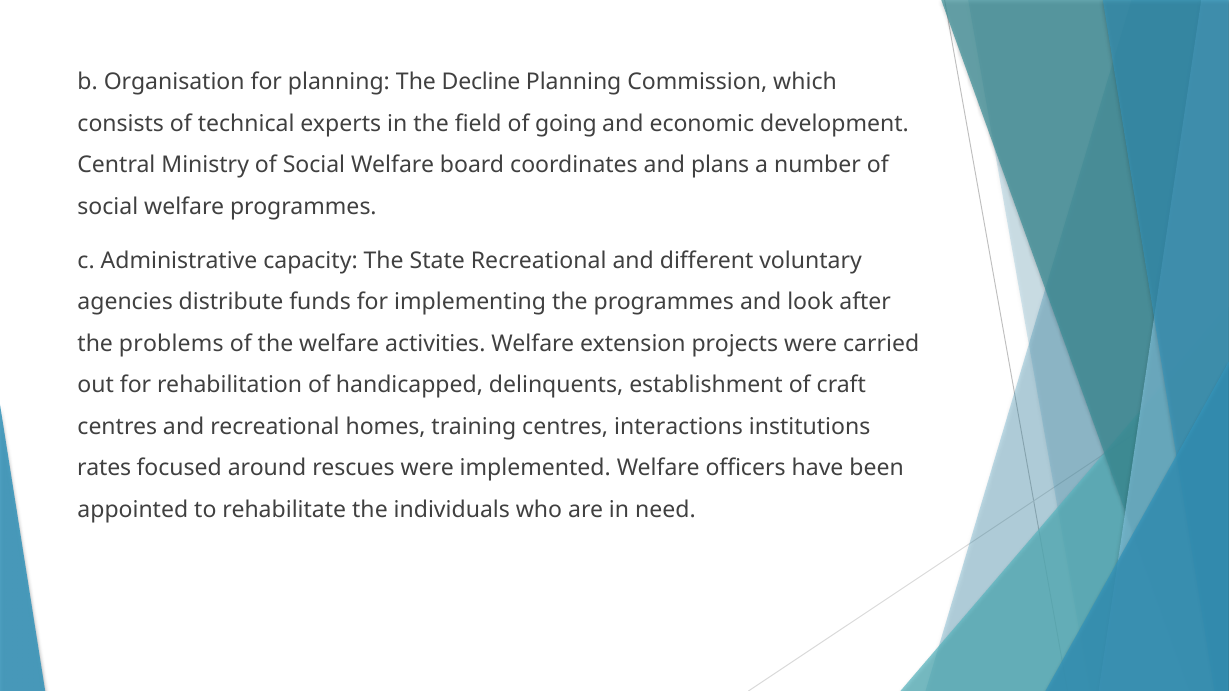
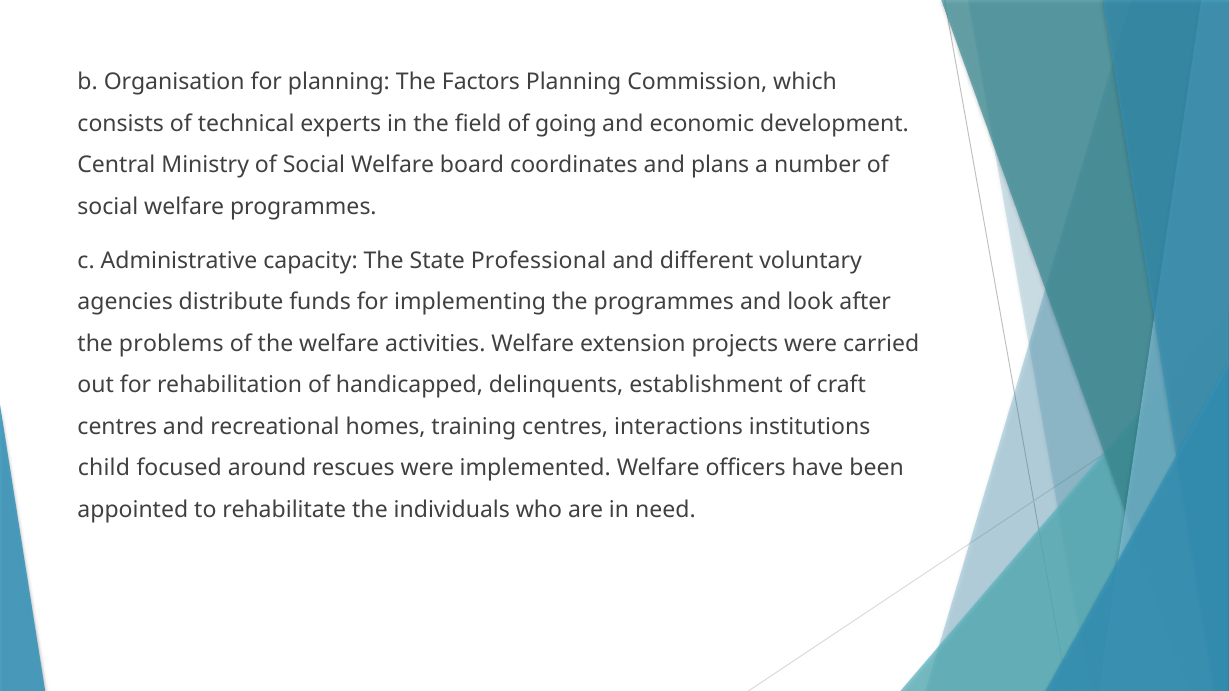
Decline: Decline -> Factors (481, 82)
State Recreational: Recreational -> Professional (539, 261)
rates: rates -> child (104, 468)
